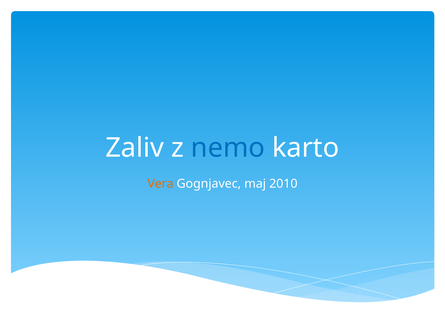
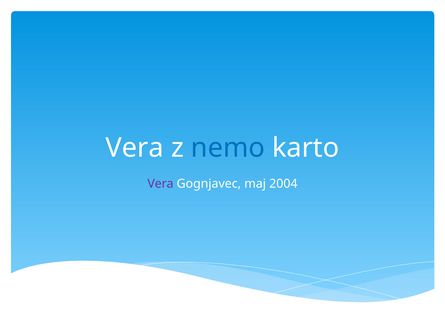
Zaliv: Zaliv -> Vera (135, 148)
Vera colour: orange -> purple (160, 184)
2010: 2010 -> 2004 (283, 184)
